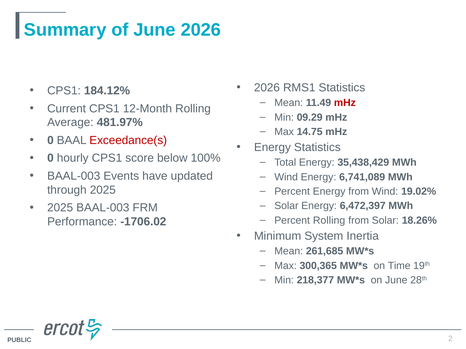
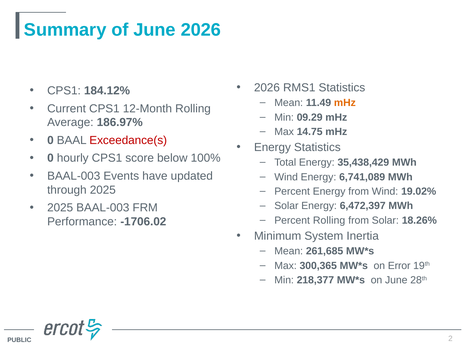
mHz colour: red -> orange (345, 103)
481.97%: 481.97% -> 186.97% (120, 123)
Time: Time -> Error (399, 266)
